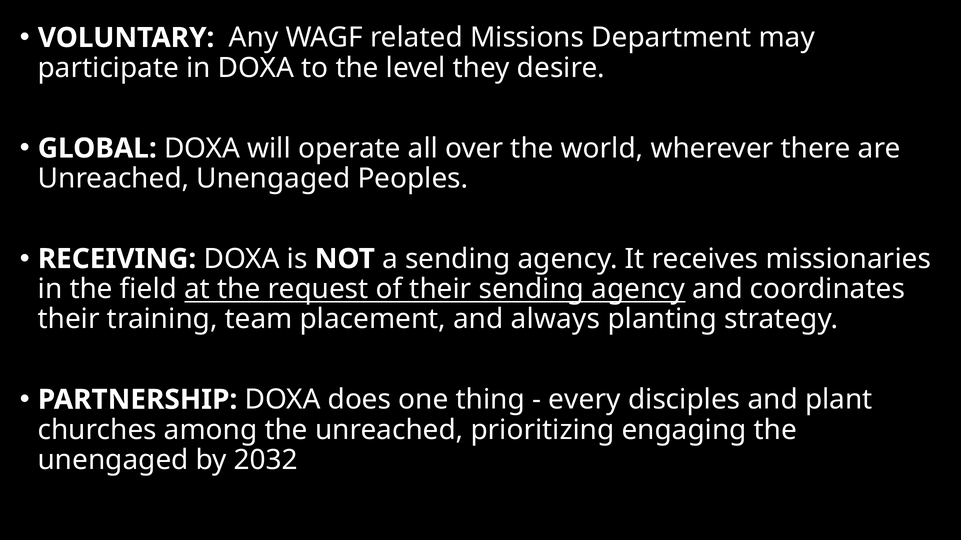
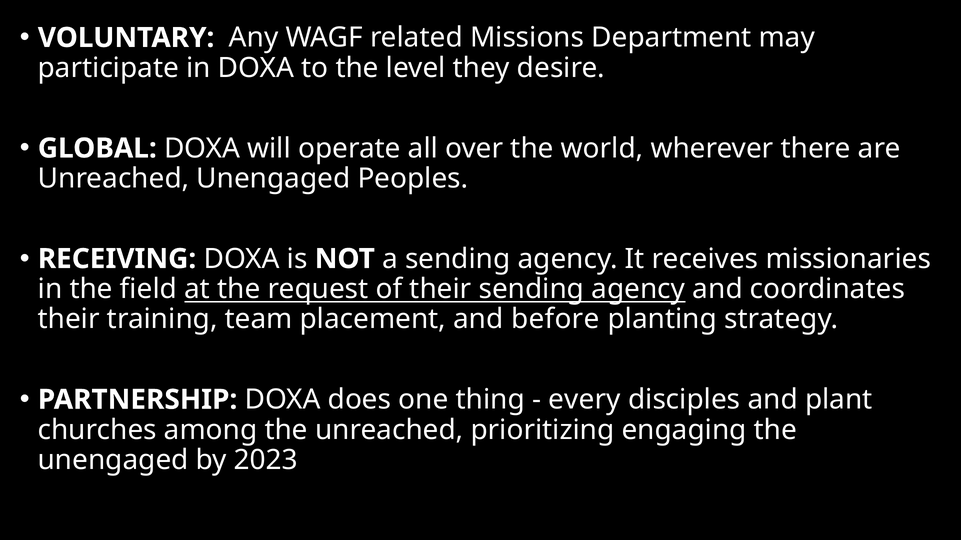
always: always -> before (555, 320)
2032: 2032 -> 2023 (266, 460)
